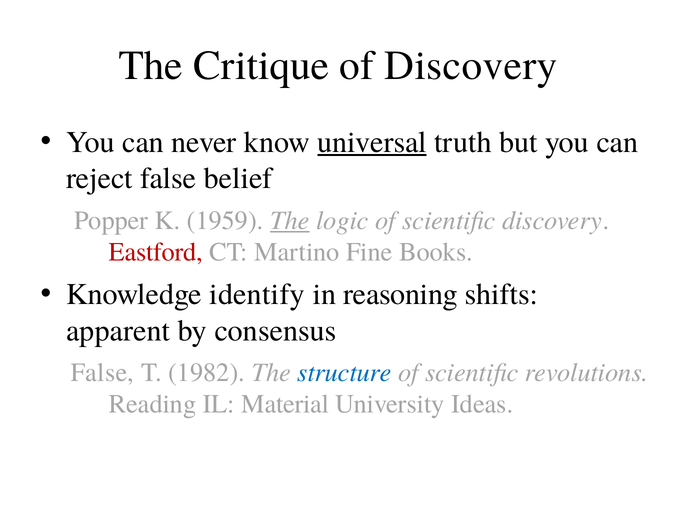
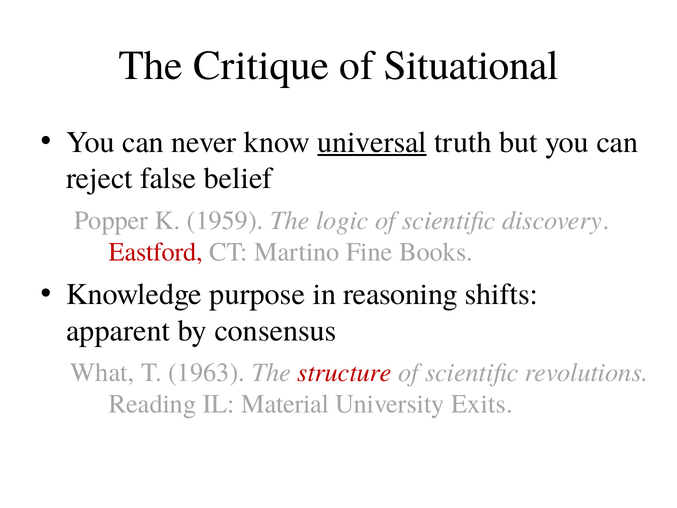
of Discovery: Discovery -> Situational (471, 66)
The underline: present -> none (290, 220)
identify: identify -> purpose (257, 294)
False: False -> What (102, 373)
1982: 1982 -> 1963 (207, 373)
structure colour: blue -> red (345, 373)
Ideas: Ideas -> Exits (482, 404)
